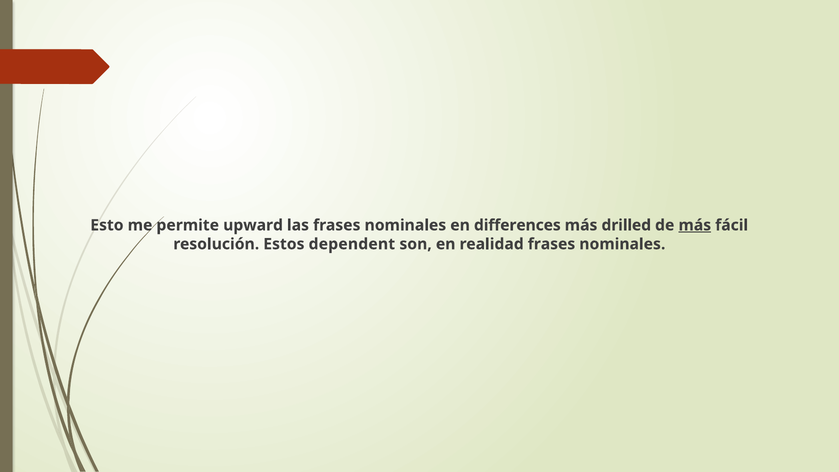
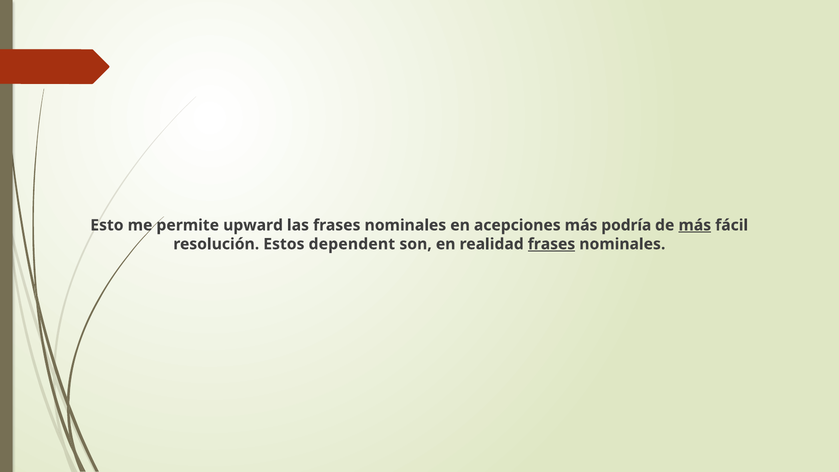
differences: differences -> acepciones (517, 225)
drilled: drilled -> podría (626, 225)
frases underline: none -> present (551, 244)
